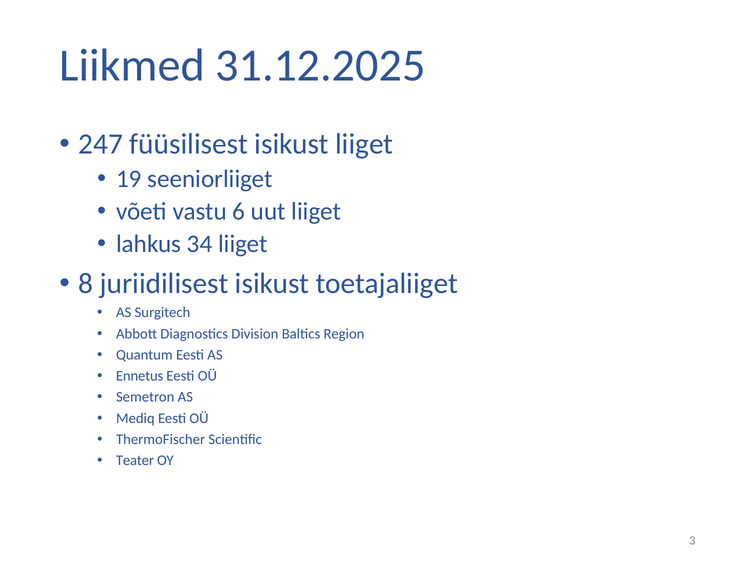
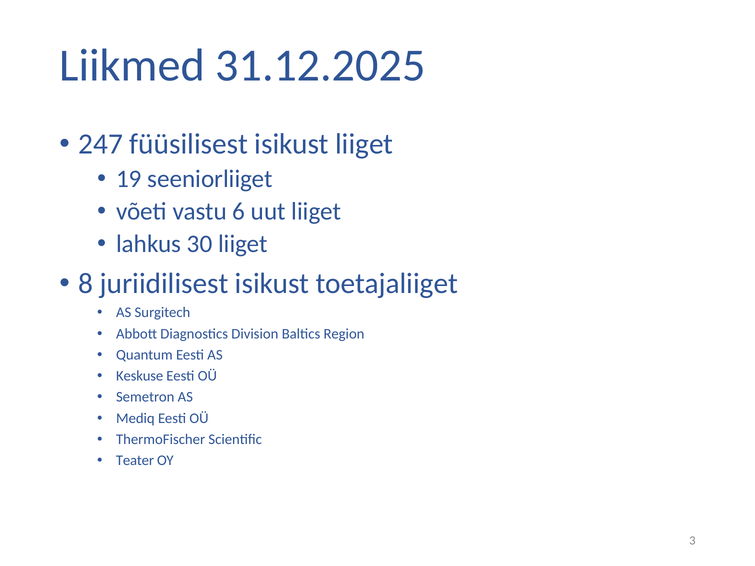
34: 34 -> 30 (200, 244)
Ennetus: Ennetus -> Keskuse (140, 376)
